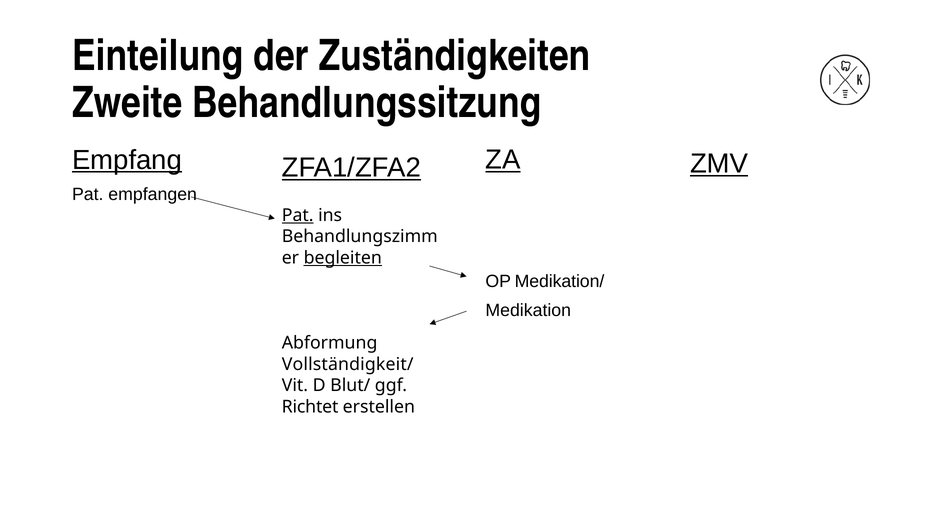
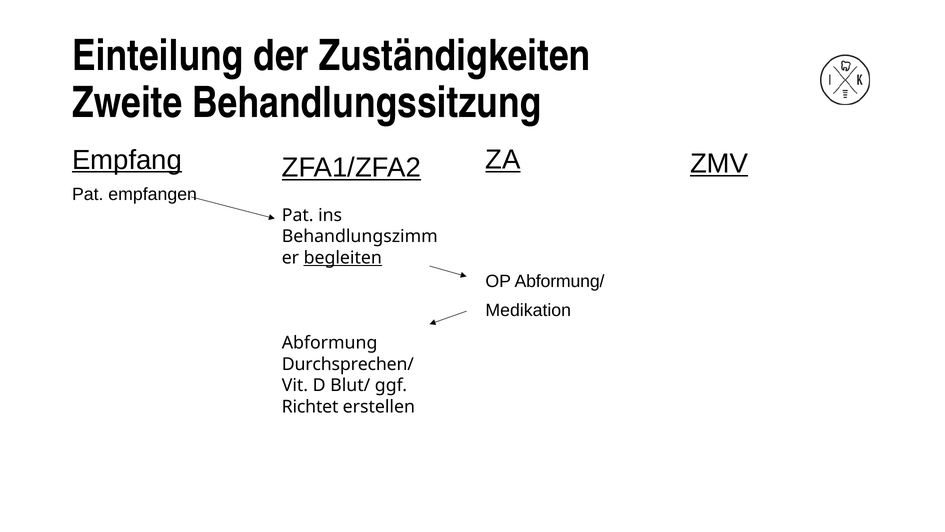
Pat underline: present -> none (298, 215)
Medikation/: Medikation/ -> Abformung/ (560, 281)
Vollständigkeit/: Vollständigkeit/ -> Durchsprechen/ (348, 364)
